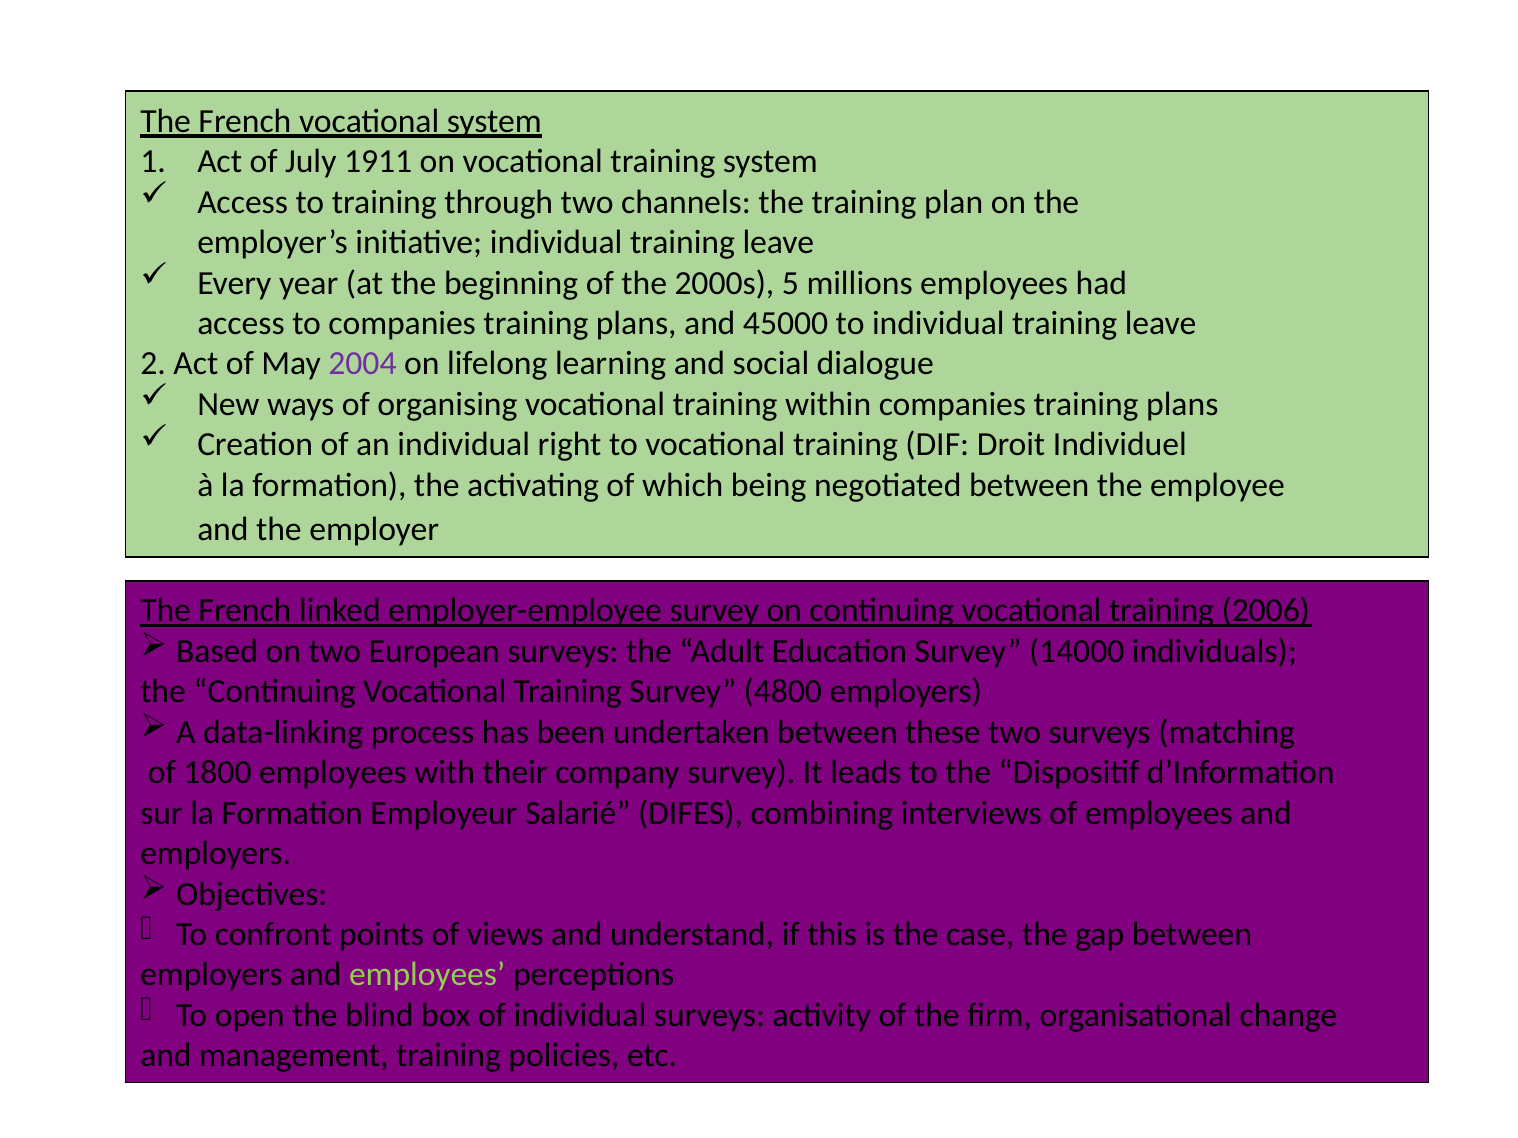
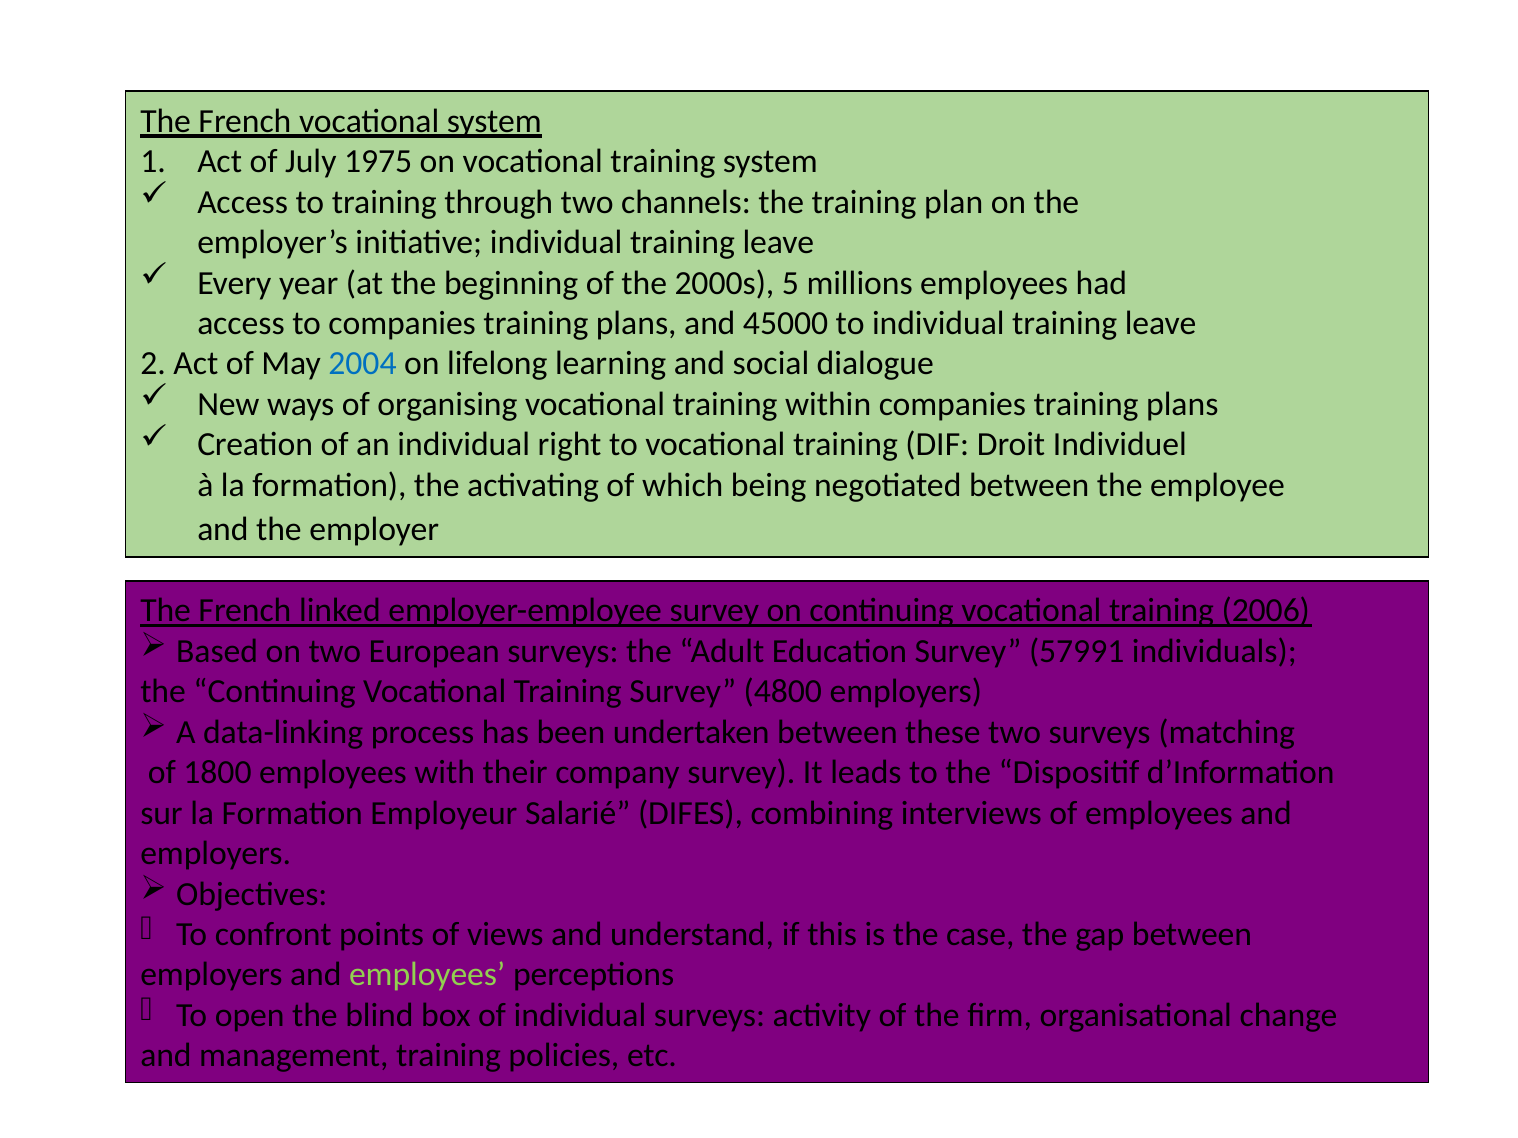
1911: 1911 -> 1975 (378, 162)
2004 colour: purple -> blue (362, 364)
14000: 14000 -> 57991 (1077, 652)
